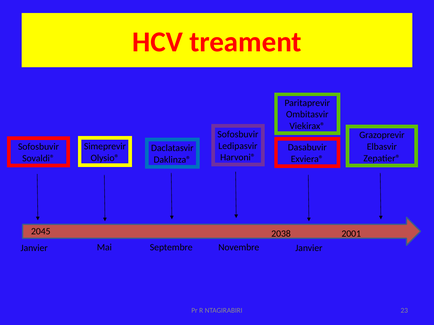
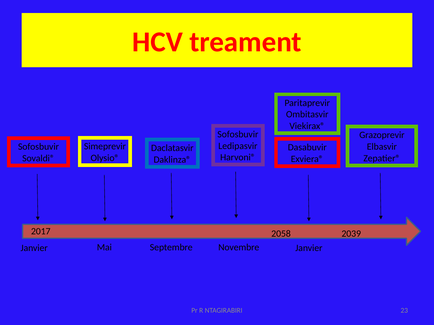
2045: 2045 -> 2017 (41, 232)
2038: 2038 -> 2058 (281, 234)
2001: 2001 -> 2039 (351, 234)
